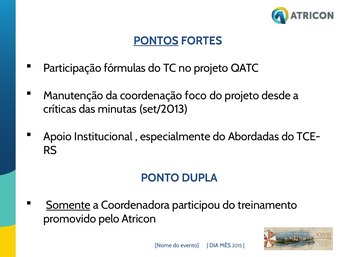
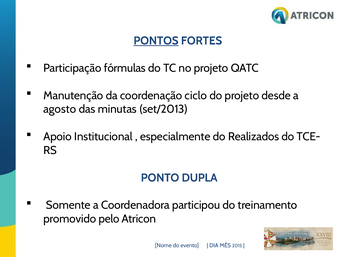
foco: foco -> ciclo (196, 95)
críticas: críticas -> agosto (60, 109)
Abordadas: Abordadas -> Realizados (254, 136)
Somente underline: present -> none (68, 205)
